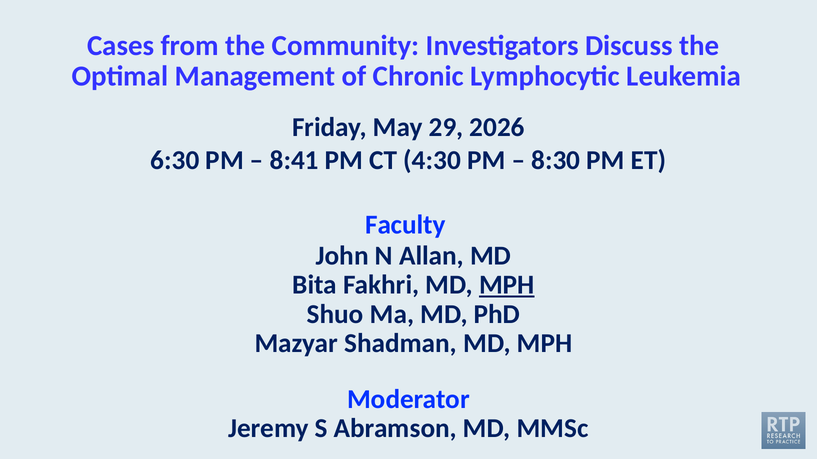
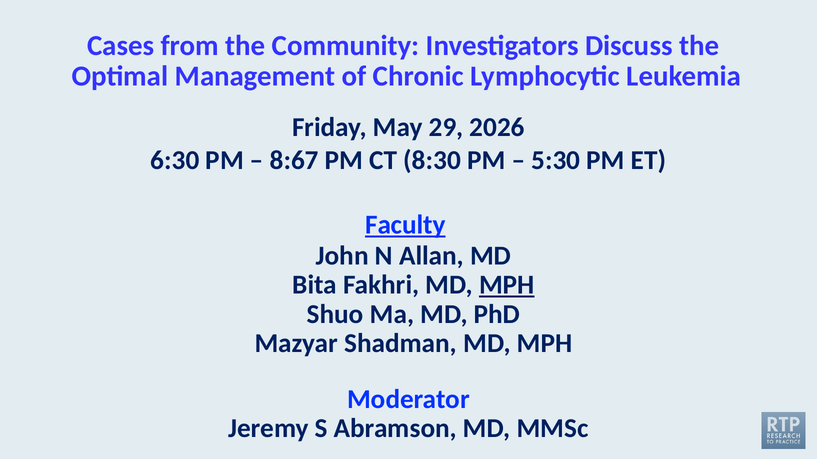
8:41: 8:41 -> 8:67 (294, 160)
4:30: 4:30 -> 8:30 (432, 160)
8:30: 8:30 -> 5:30 (556, 160)
Faculty underline: none -> present (405, 225)
